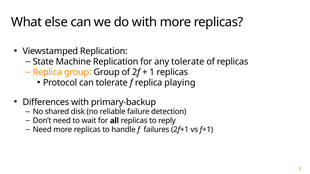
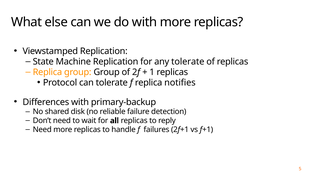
playing: playing -> notifies (180, 83)
